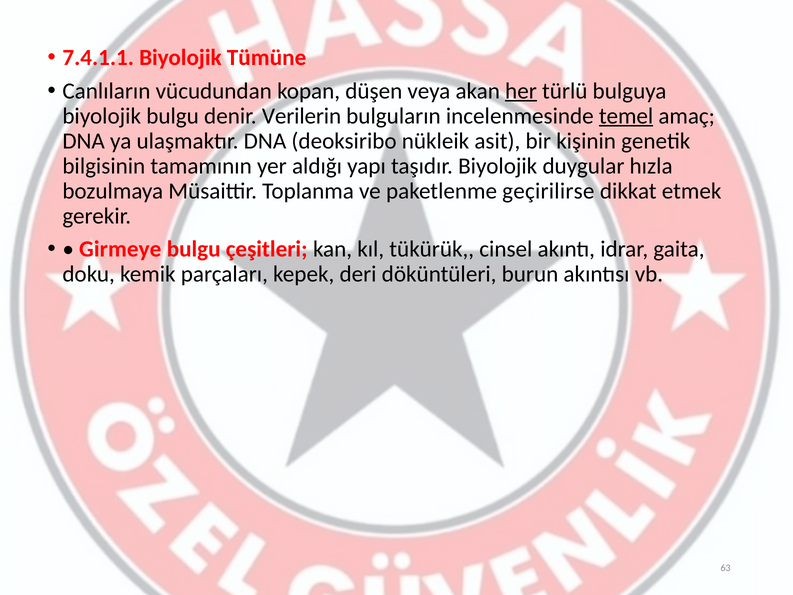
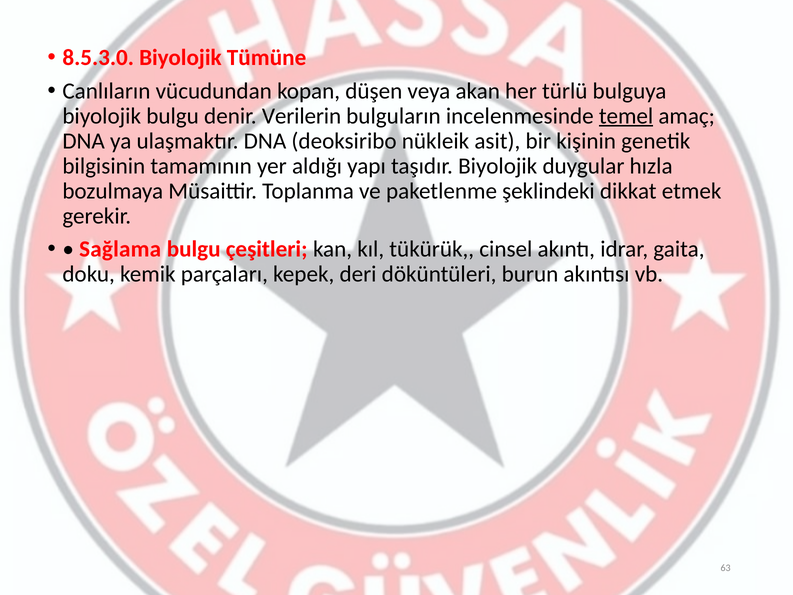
7.4.1.1: 7.4.1.1 -> 8.5.3.0 (98, 58)
her underline: present -> none (521, 91)
geçirilirse: geçirilirse -> şeklindeki (548, 191)
Girmeye: Girmeye -> Sağlama (120, 249)
